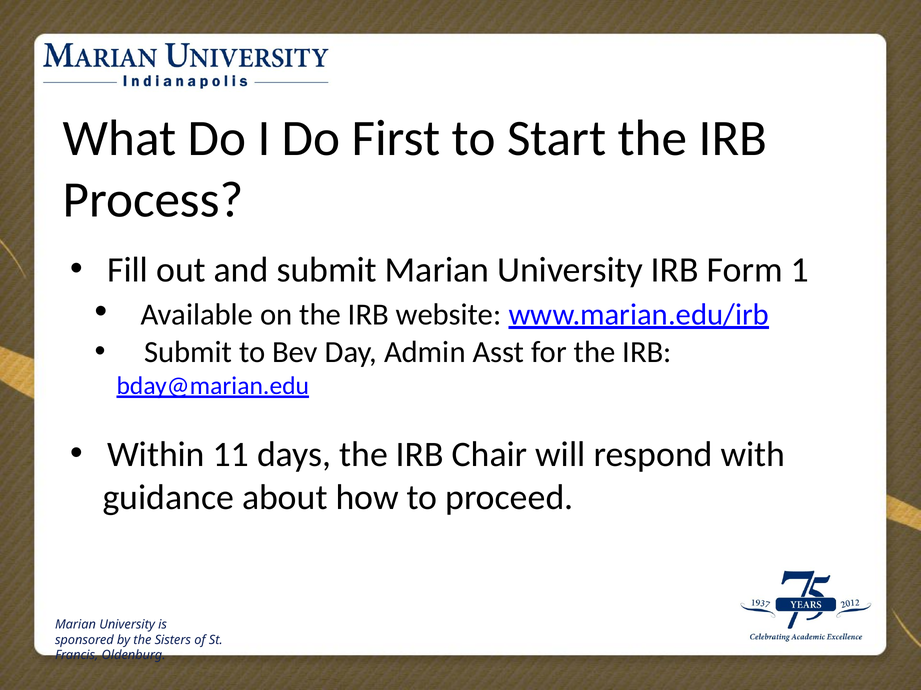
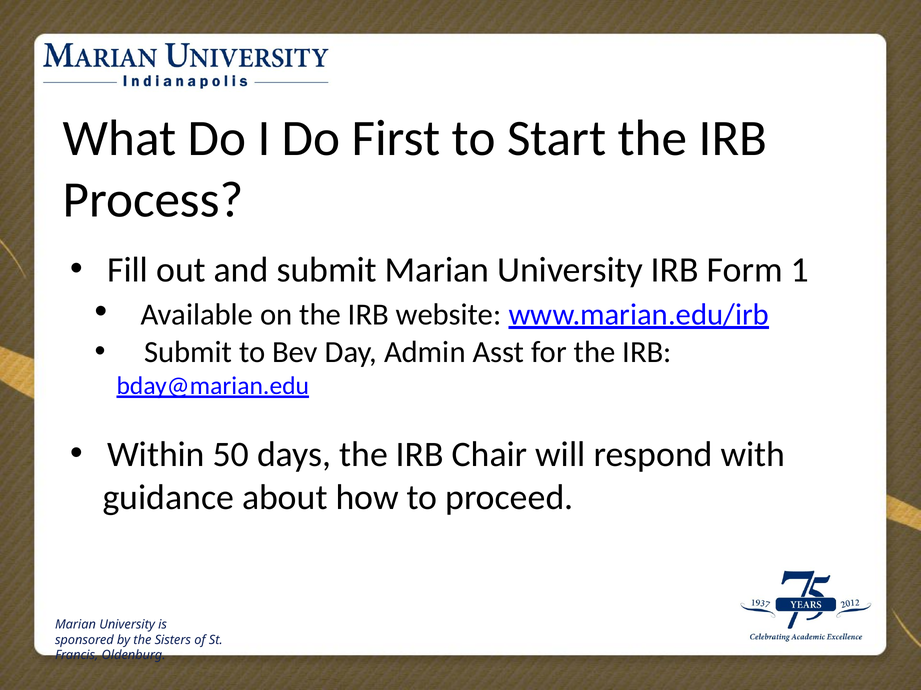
11: 11 -> 50 (231, 455)
